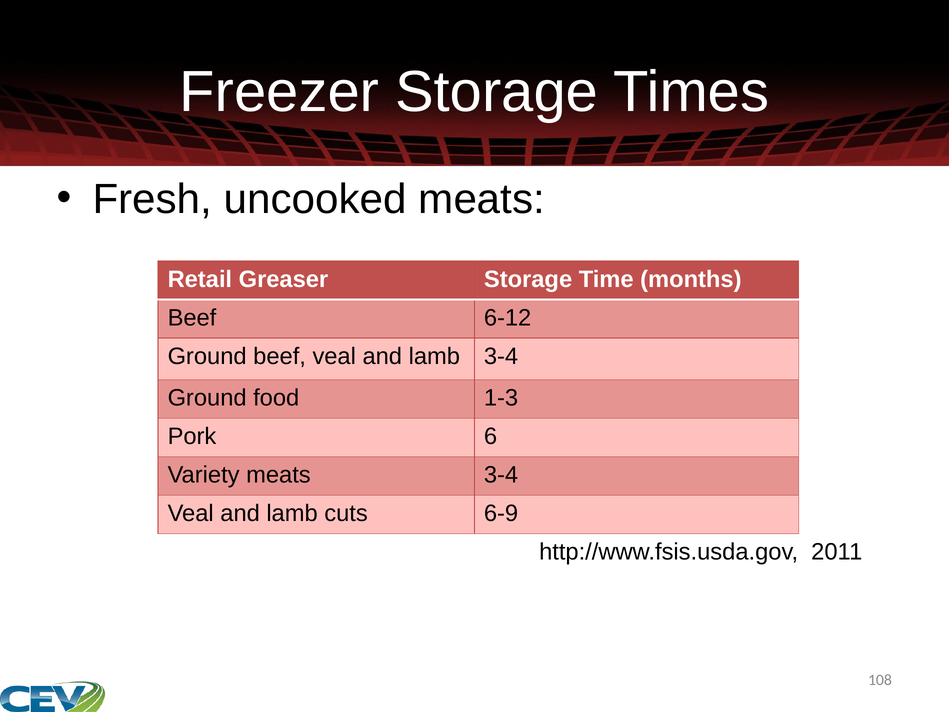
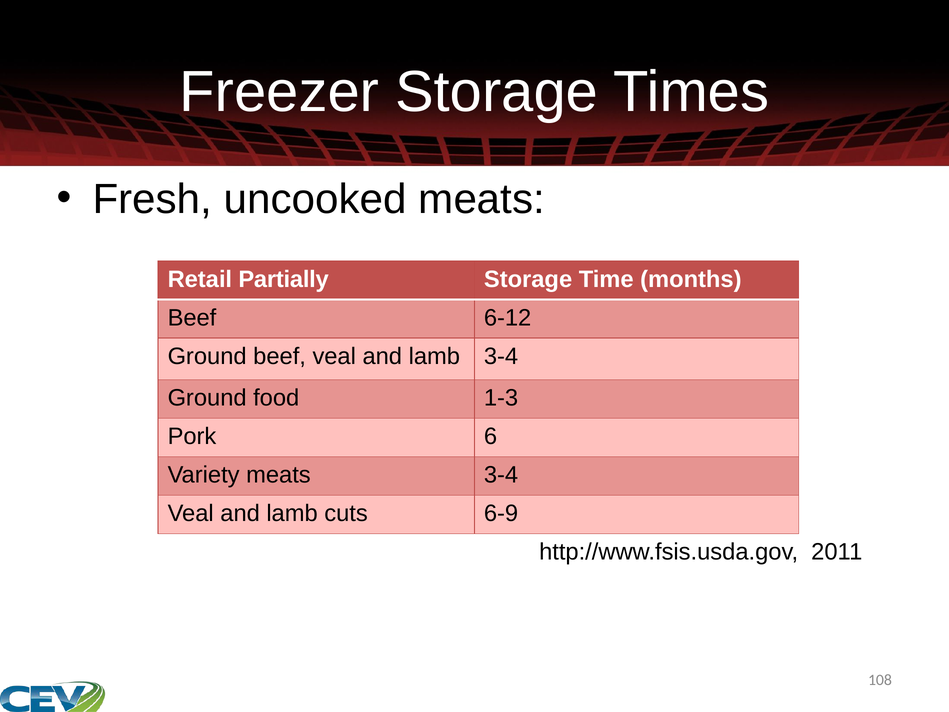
Greaser: Greaser -> Partially (284, 279)
